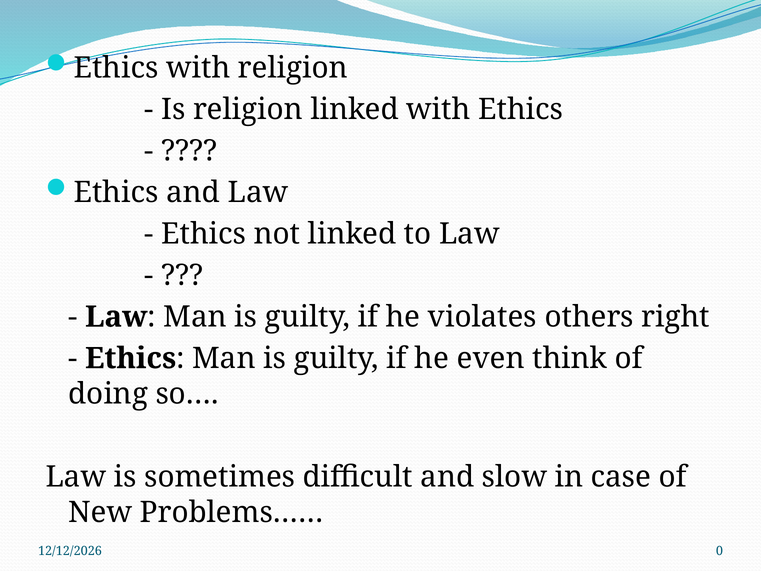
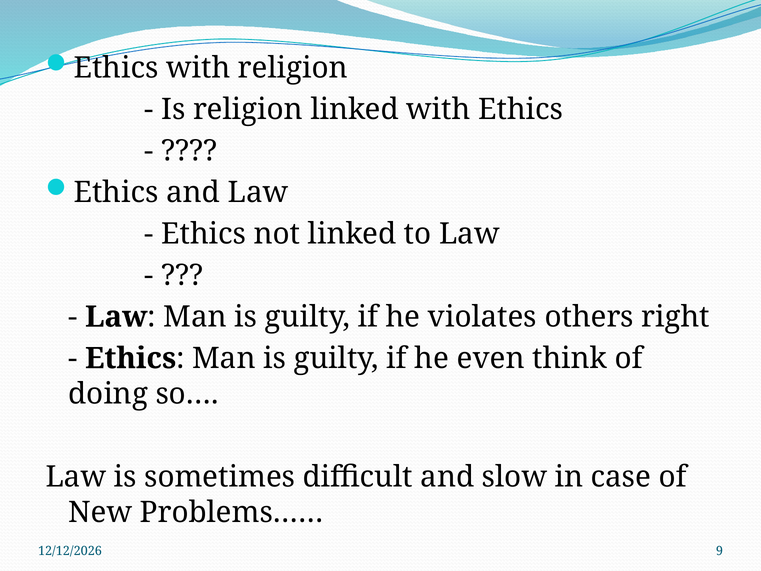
0: 0 -> 9 (720, 551)
